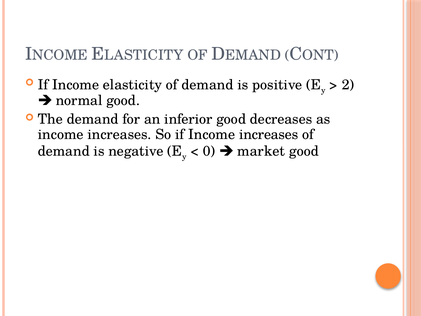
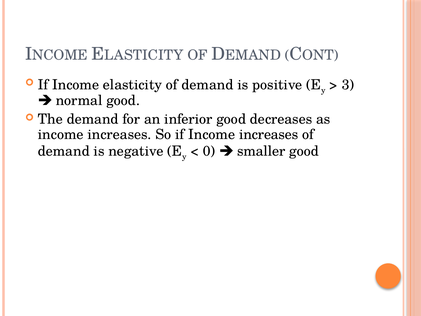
2: 2 -> 3 (348, 85)
market: market -> smaller (261, 151)
